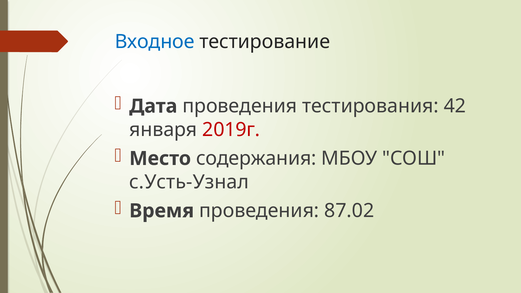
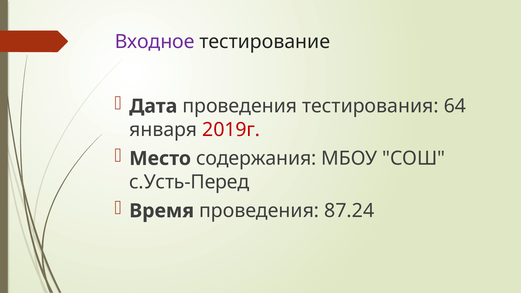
Входное colour: blue -> purple (155, 42)
42: 42 -> 64 (455, 106)
с.Усть-Узнал: с.Усть-Узнал -> с.Усть-Перед (189, 182)
87.02: 87.02 -> 87.24 (349, 211)
